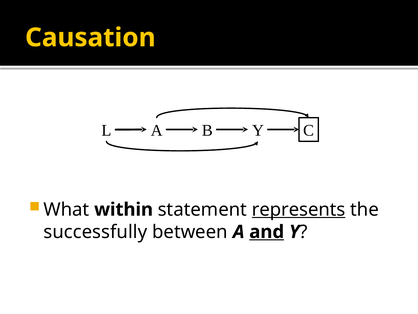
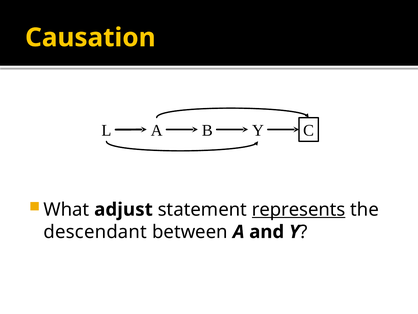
within: within -> adjust (123, 209)
successfully: successfully -> descendant (95, 232)
and underline: present -> none (267, 232)
